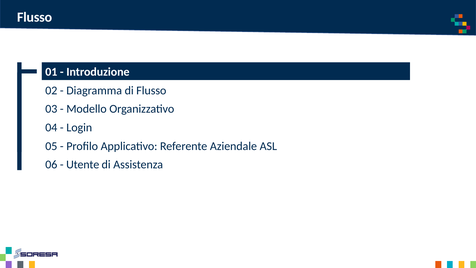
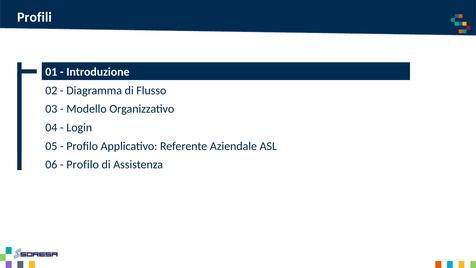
Flusso: Flusso -> Profili (34, 17)
Utente: Utente -> Profilo (83, 164)
